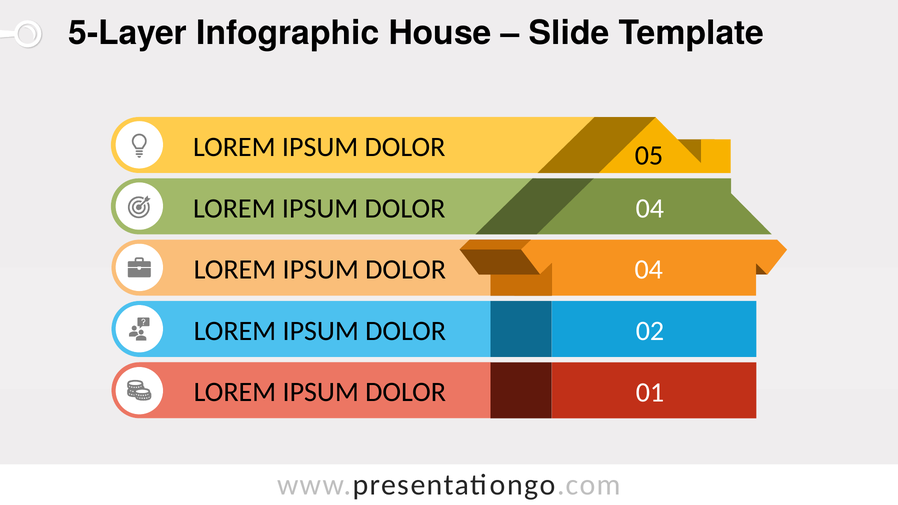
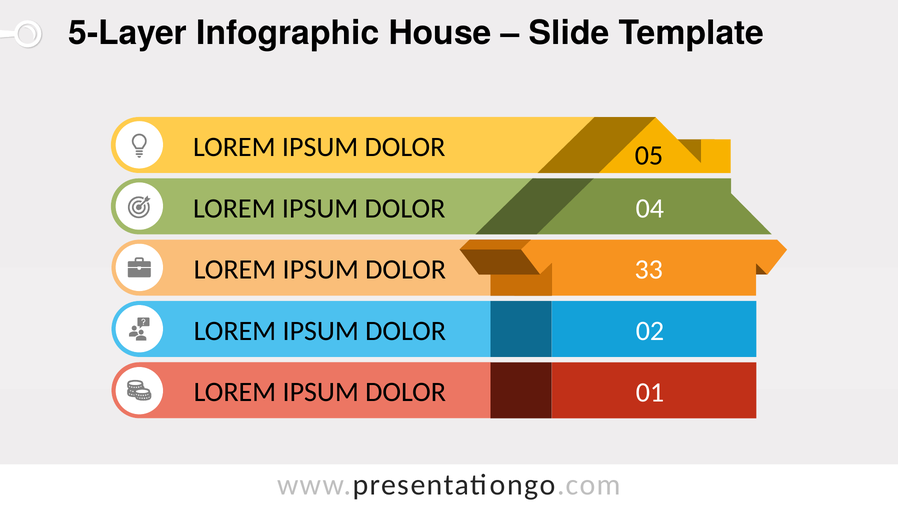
DOLOR 04: 04 -> 33 (649, 270)
